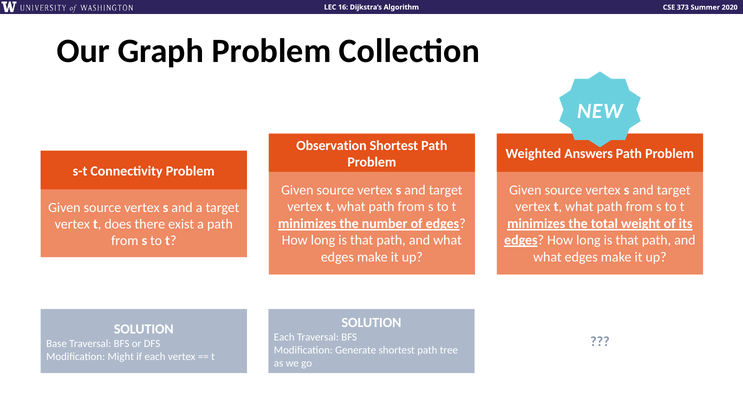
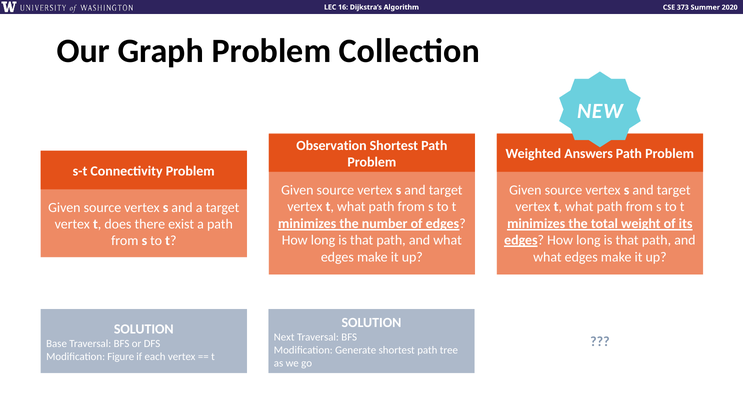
Each: Each -> Next (284, 337)
Might: Might -> Figure (121, 357)
